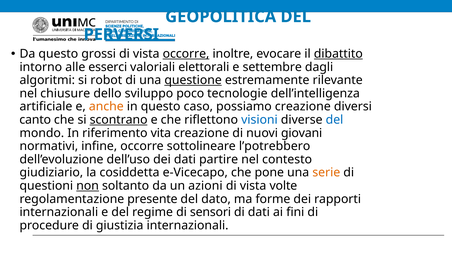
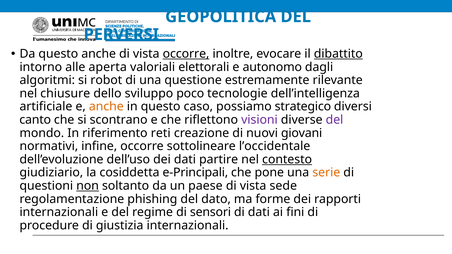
questo grossi: grossi -> anche (99, 54)
esserci: esserci -> aperta (108, 67)
settembre: settembre -> autonomo (272, 67)
questione underline: present -> none (193, 80)
possiamo creazione: creazione -> strategico (303, 107)
scontrano underline: present -> none (119, 120)
visioni colour: blue -> purple (259, 120)
del colour: blue -> purple (335, 120)
vita: vita -> reti (161, 133)
l’potrebbero: l’potrebbero -> l’occidentale (275, 146)
contesto underline: none -> present (287, 160)
e-Vicecapo: e-Vicecapo -> e-Principali (195, 173)
azioni: azioni -> paese (205, 186)
volte: volte -> sede (283, 186)
presente: presente -> phishing (152, 199)
